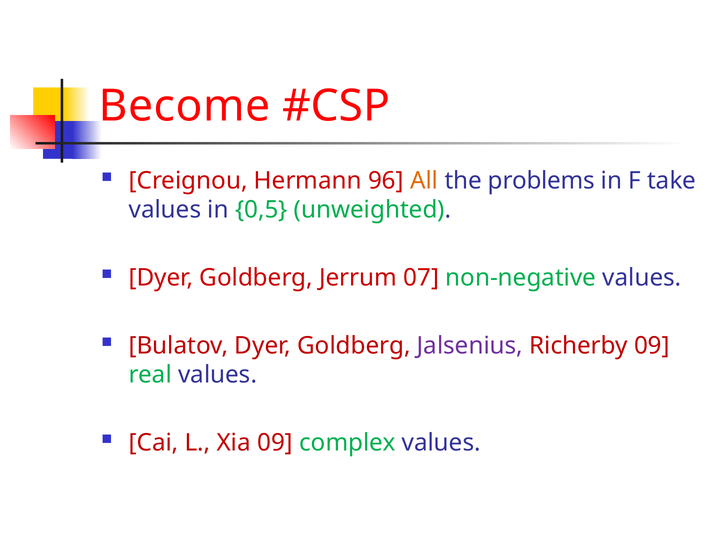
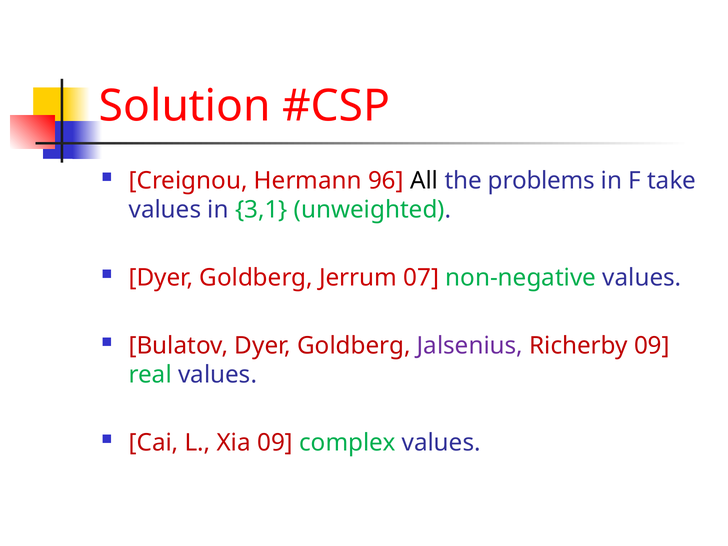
Become: Become -> Solution (185, 106)
All colour: orange -> black (424, 181)
0,5: 0,5 -> 3,1 (261, 210)
